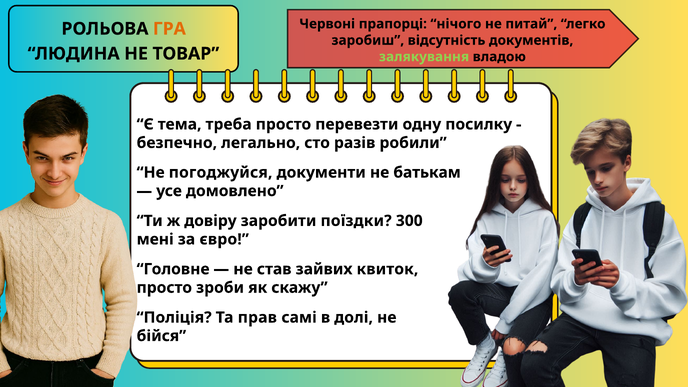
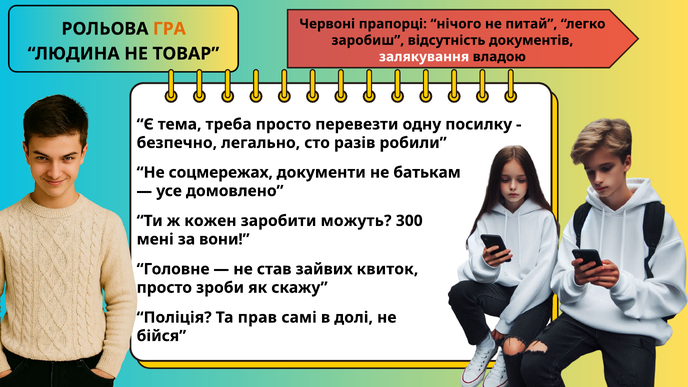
залякування colour: light green -> white (424, 57)
погоджуйся: погоджуйся -> соцмережах (221, 172)
довіру: довіру -> кожен (210, 221)
поїздки: поїздки -> можуть (356, 221)
євро: євро -> вони (224, 239)
